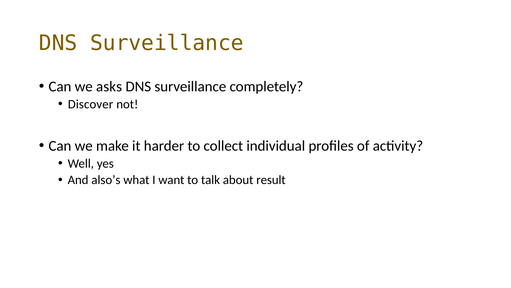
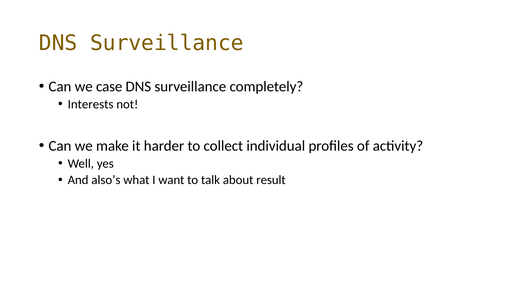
asks: asks -> case (109, 86)
Discover: Discover -> Interests (91, 104)
